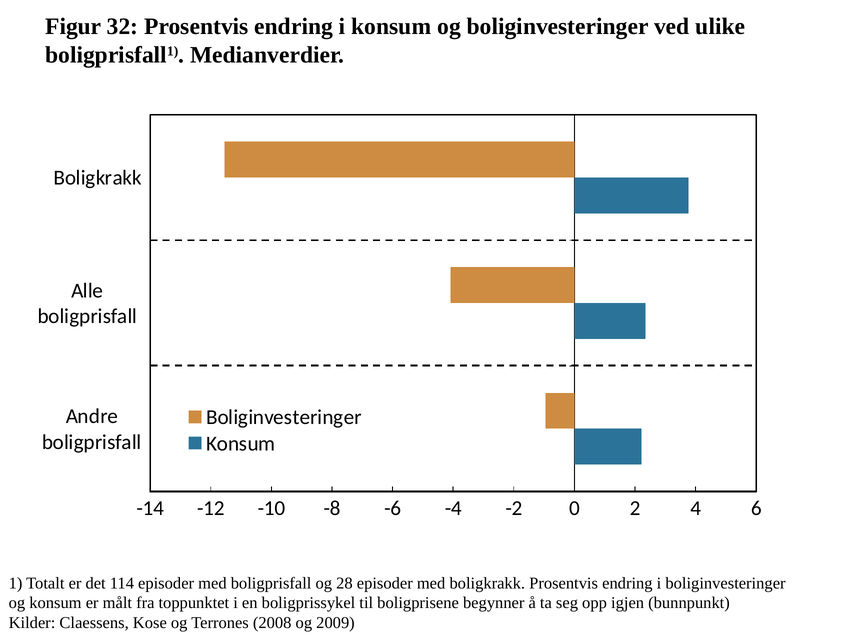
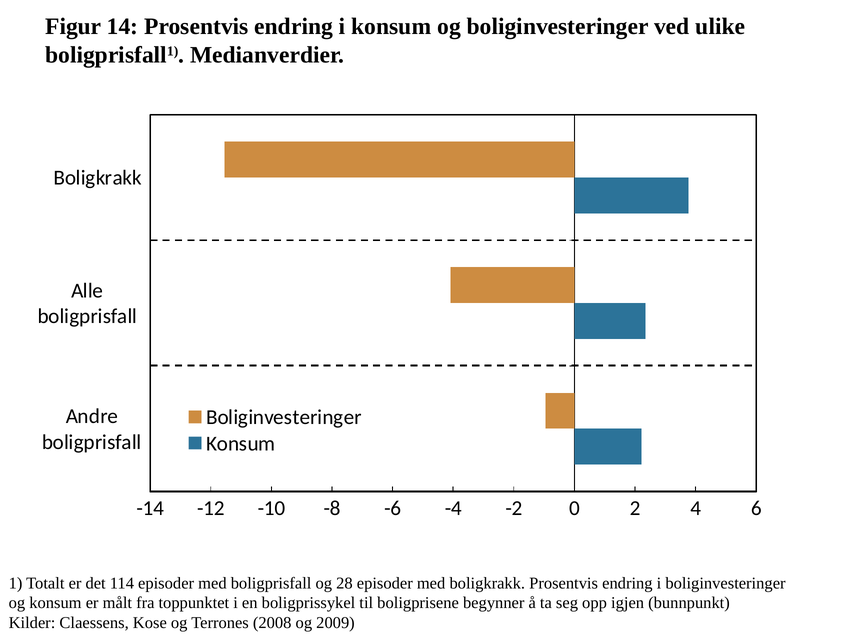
32: 32 -> 14 (123, 27)
